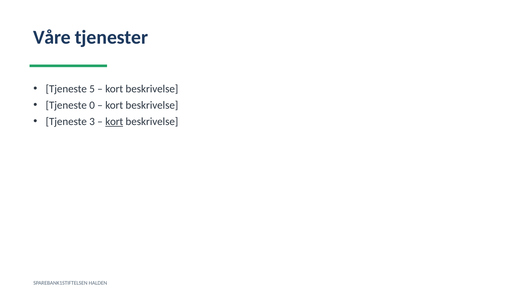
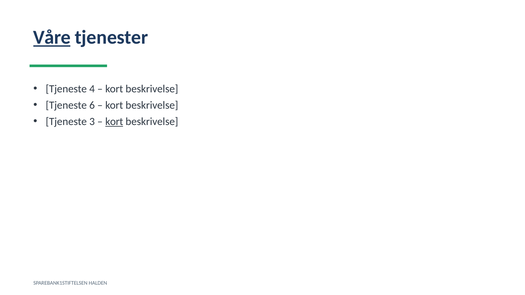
Våre underline: none -> present (52, 37)
5: 5 -> 4 (92, 89)
0: 0 -> 6 (92, 105)
